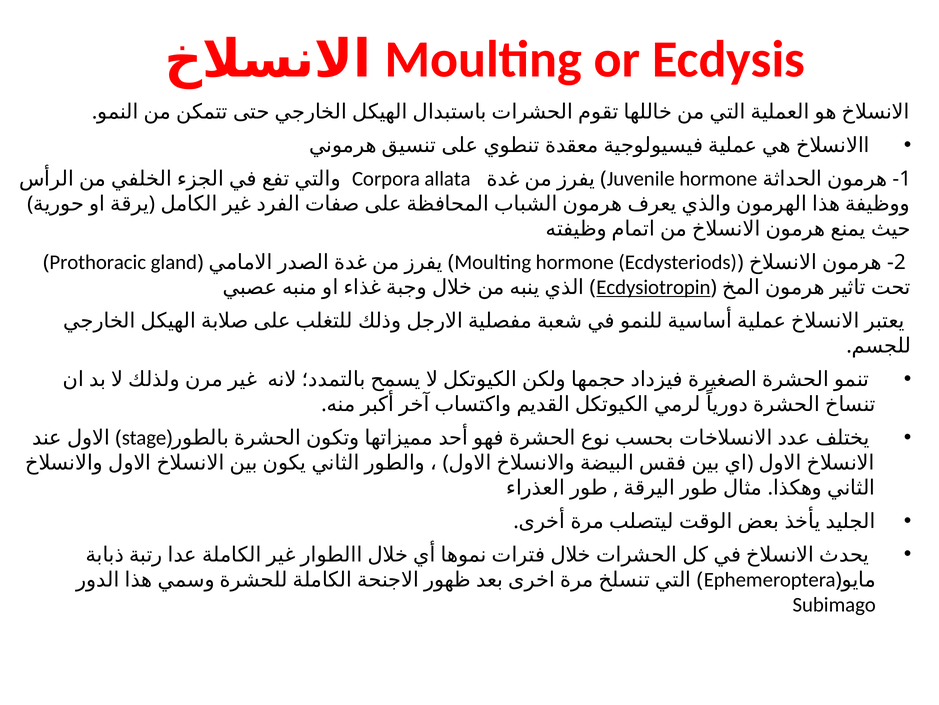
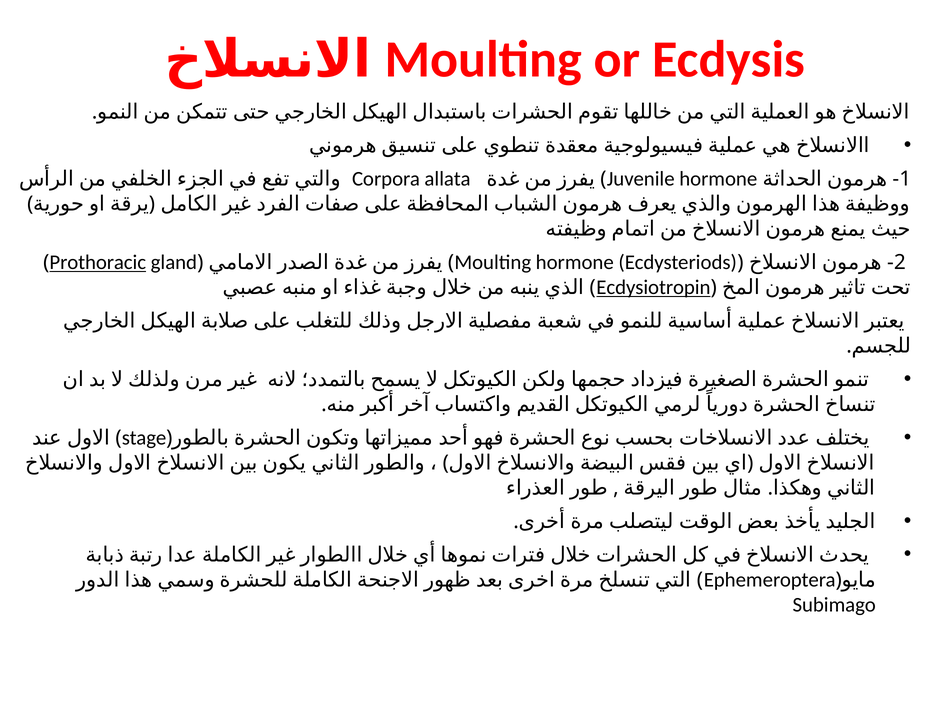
Prothoracic underline: none -> present (98, 262)
